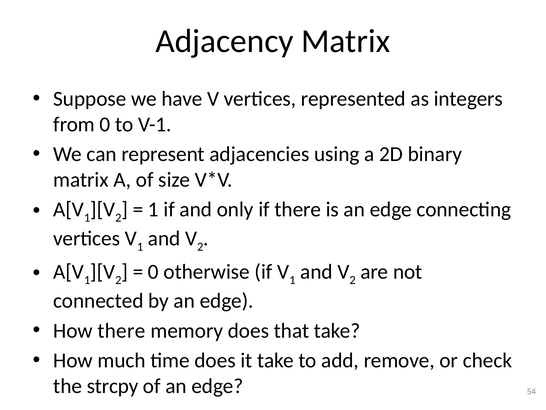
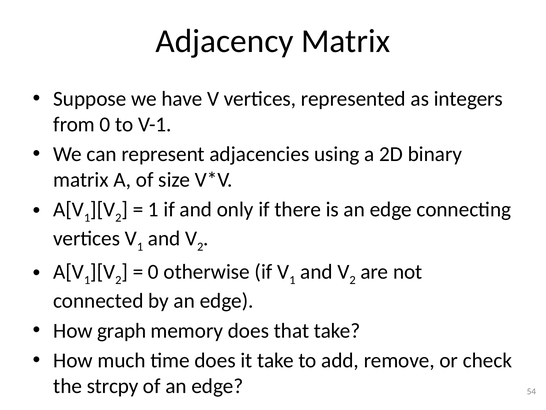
How there: there -> graph (122, 330)
